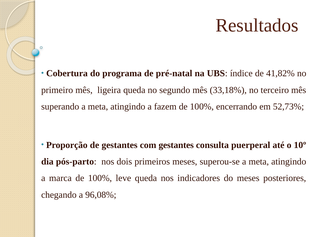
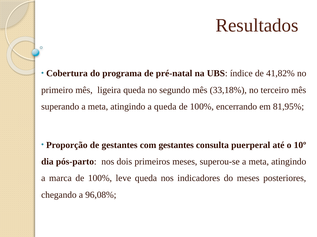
a fazem: fazem -> queda (165, 107)
52,73%: 52,73% -> 81,95% (288, 107)
